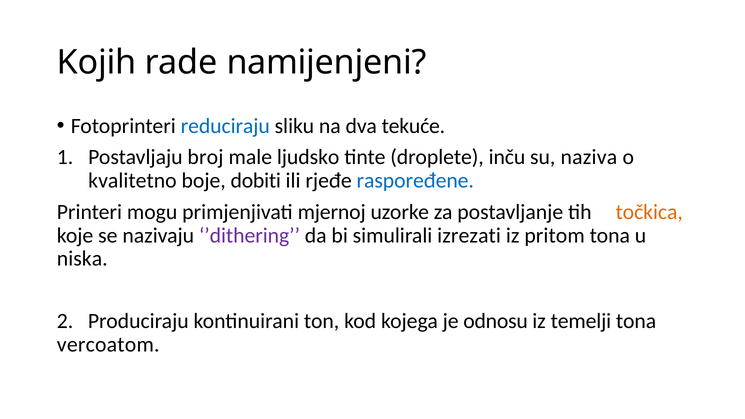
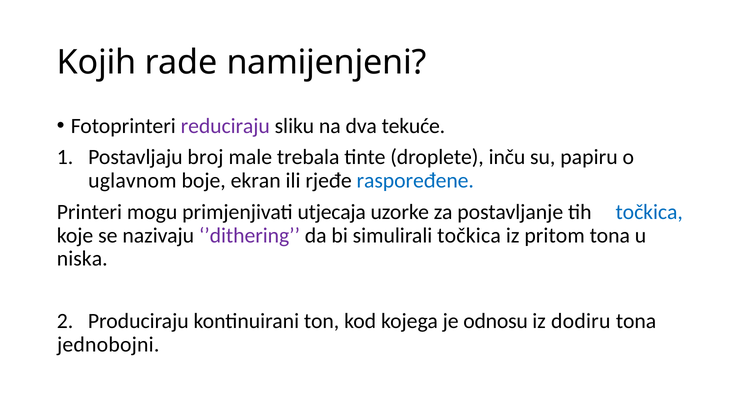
reduciraju colour: blue -> purple (225, 126)
ljudsko: ljudsko -> trebala (308, 157)
naziva: naziva -> papiru (589, 157)
kvalitetno: kvalitetno -> uglavnom (132, 181)
dobiti: dobiti -> ekran (256, 181)
mjernoj: mjernoj -> utjecaja (332, 212)
točkica colour: orange -> blue (649, 212)
simulirali izrezati: izrezati -> točkica (469, 235)
temelji: temelji -> dodiru (581, 321)
vercoatom: vercoatom -> jednobojni (108, 345)
